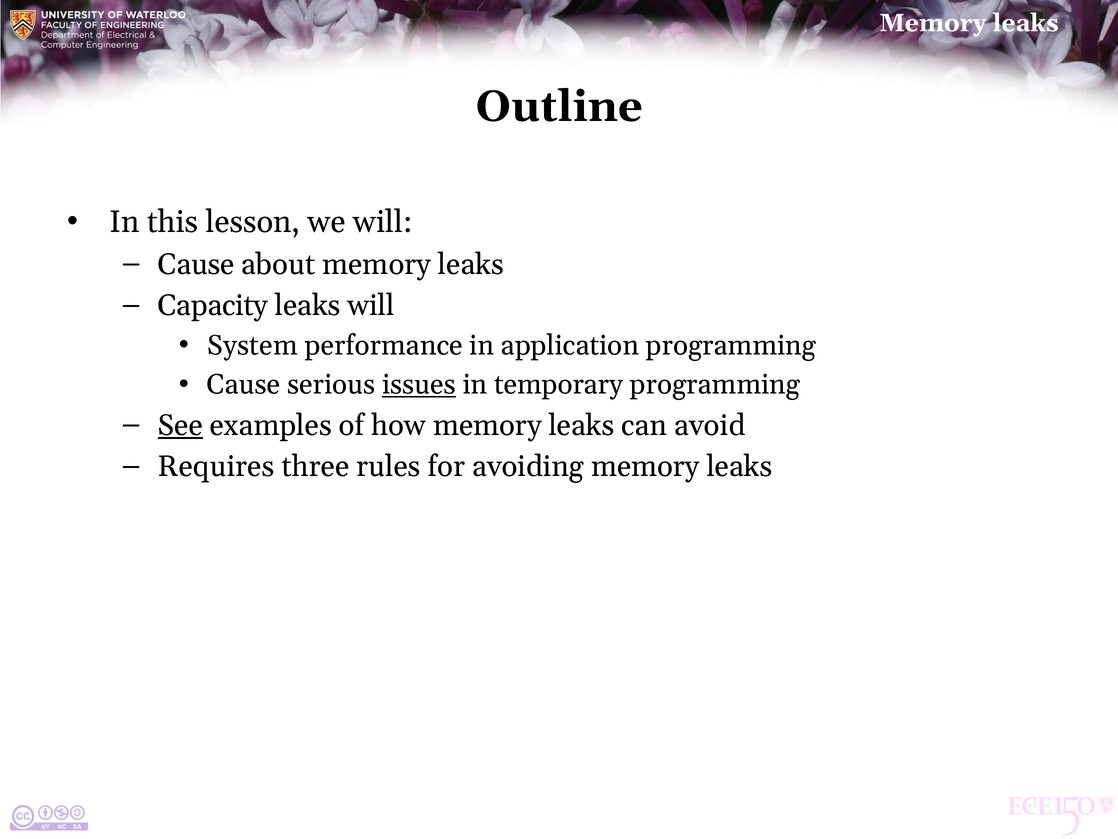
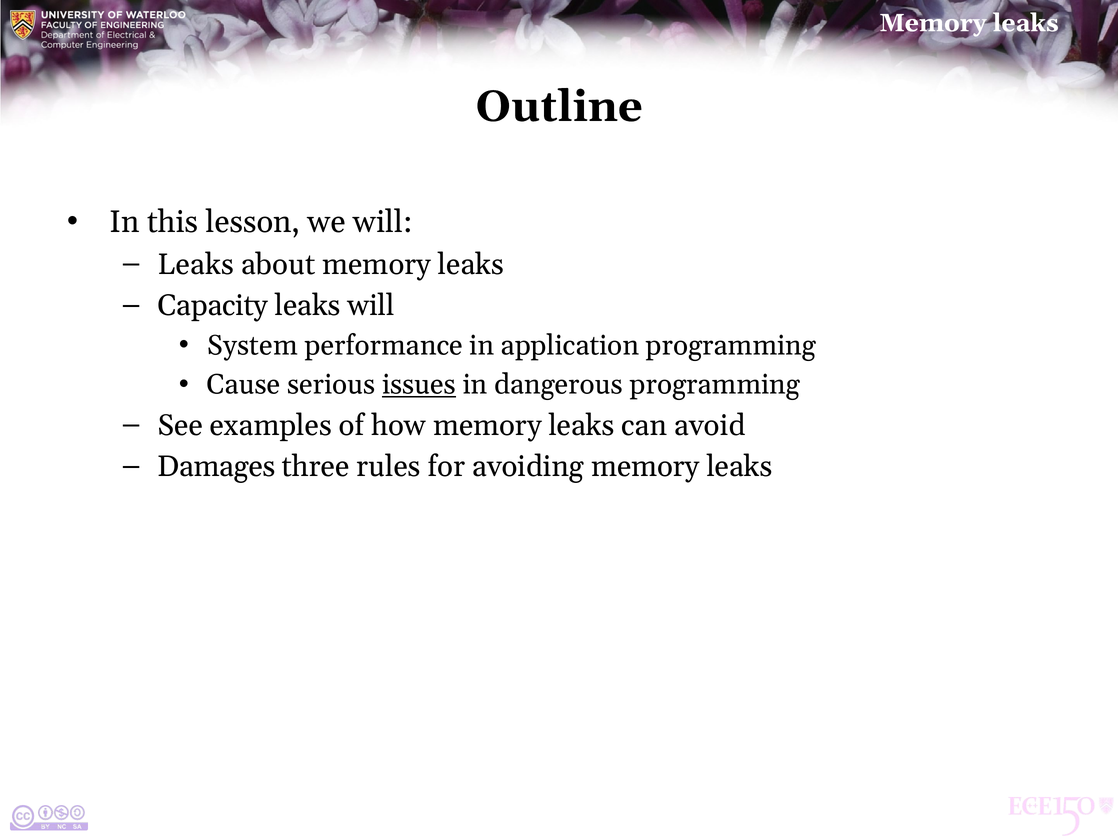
Cause: Cause -> Leaks (196, 264)
temporary: temporary -> dangerous (559, 385)
See underline: present -> none (180, 425)
Requires: Requires -> Damages (216, 466)
